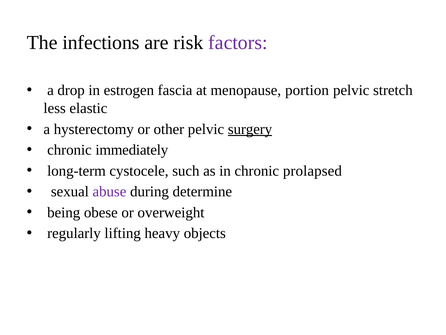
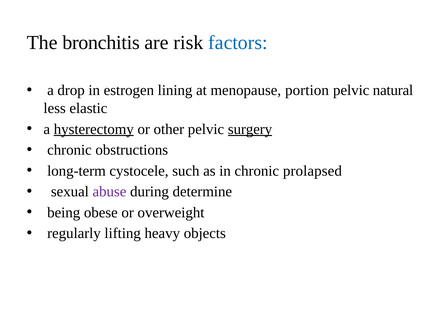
infections: infections -> bronchitis (101, 43)
factors colour: purple -> blue (238, 43)
fascia: fascia -> lining (175, 90)
stretch: stretch -> natural (393, 90)
hysterectomy underline: none -> present (94, 129)
immediately: immediately -> obstructions (132, 150)
